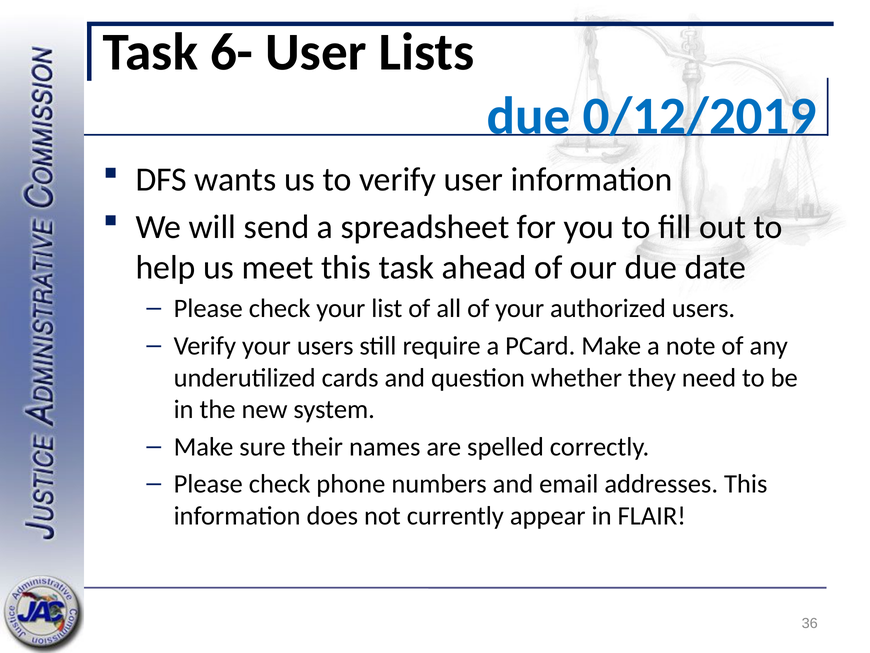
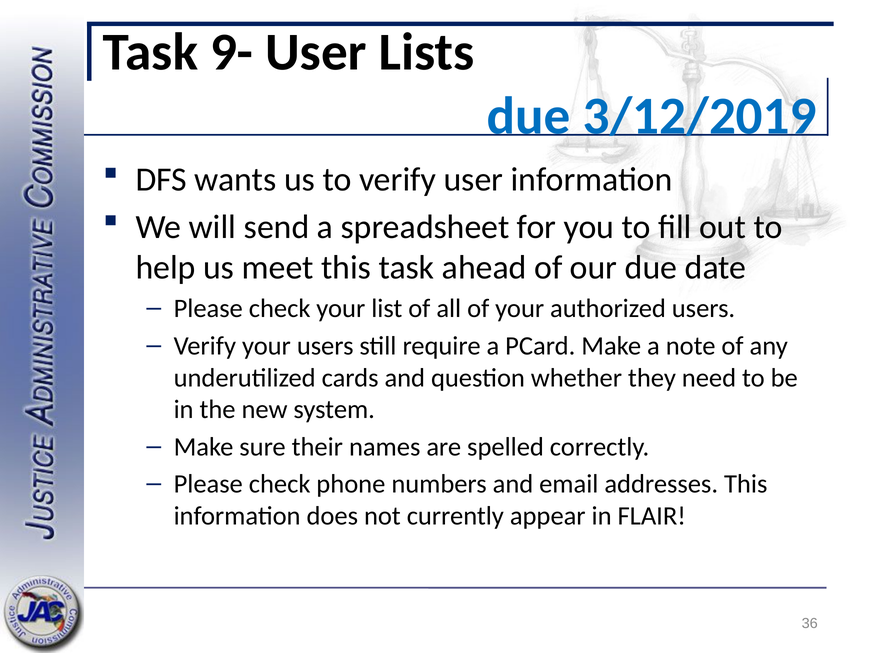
6-: 6- -> 9- (232, 52)
0/12/2019: 0/12/2019 -> 3/12/2019 (700, 116)
